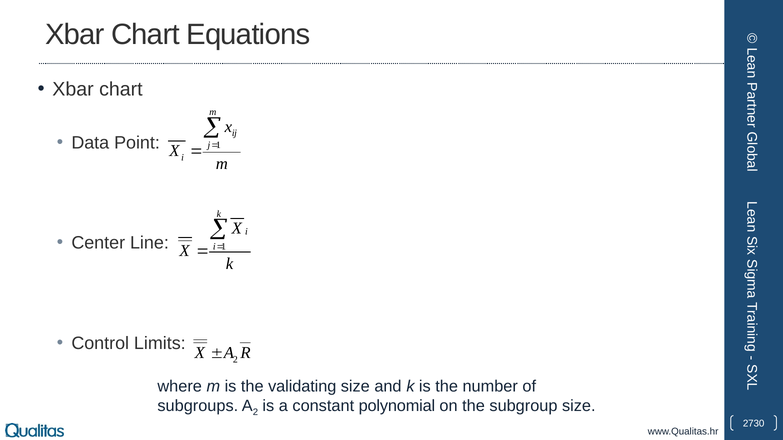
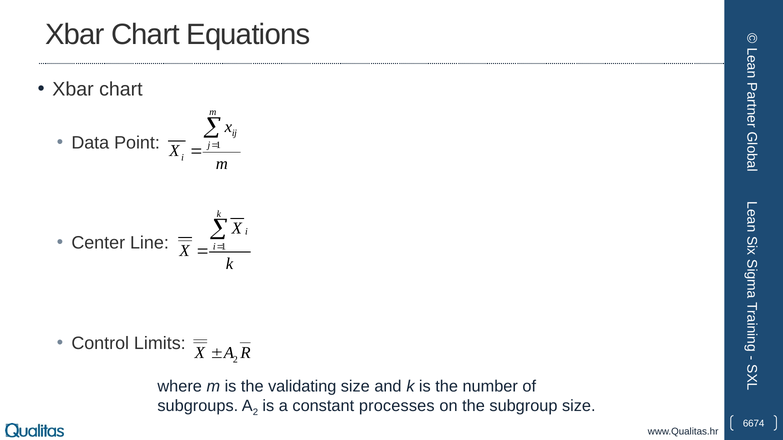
polynomial: polynomial -> processes (397, 406)
2730: 2730 -> 6674 (754, 424)
